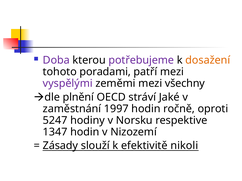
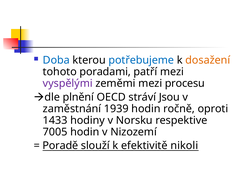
Doba colour: purple -> blue (56, 60)
potřebujeme colour: purple -> blue (141, 60)
všechny: všechny -> procesu (185, 84)
Jaké: Jaké -> Jsou (169, 97)
1997: 1997 -> 1939 (116, 109)
5247: 5247 -> 1433 (55, 121)
1347: 1347 -> 7005 (55, 132)
Zásady: Zásady -> Poradě (60, 146)
